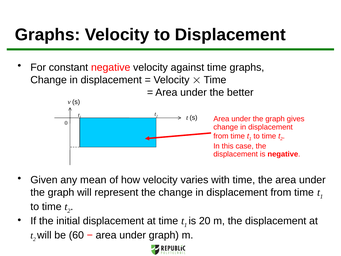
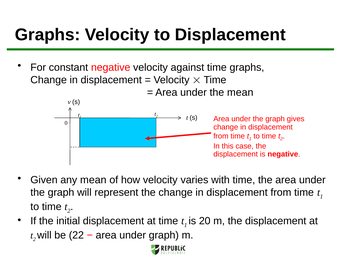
the better: better -> mean (240, 92)
60: 60 -> 22 (76, 235)
